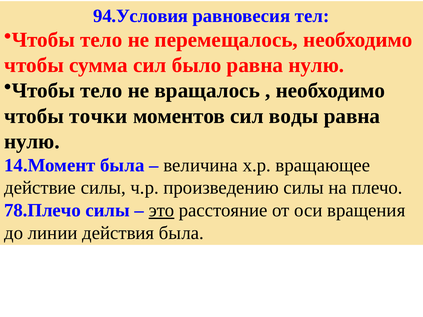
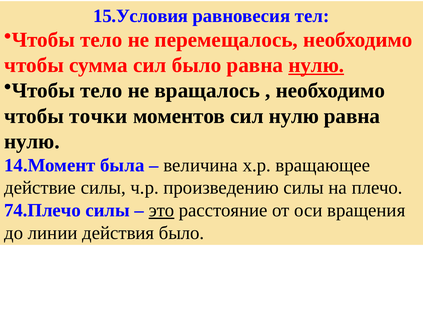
94.Условия: 94.Условия -> 15.Условия (141, 16)
нулю underline: none -> present (316, 65)
сил воды: воды -> нулю (294, 116)
78.Плечо: 78.Плечо -> 74.Плечо (43, 210)
действия была: была -> было (182, 233)
